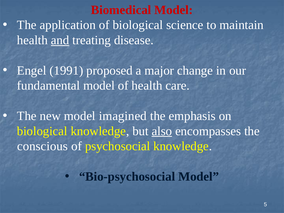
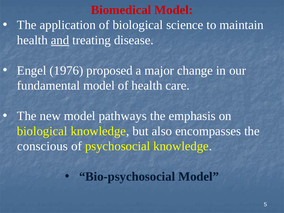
1991: 1991 -> 1976 (66, 70)
imagined: imagined -> pathways (123, 116)
also underline: present -> none (162, 131)
